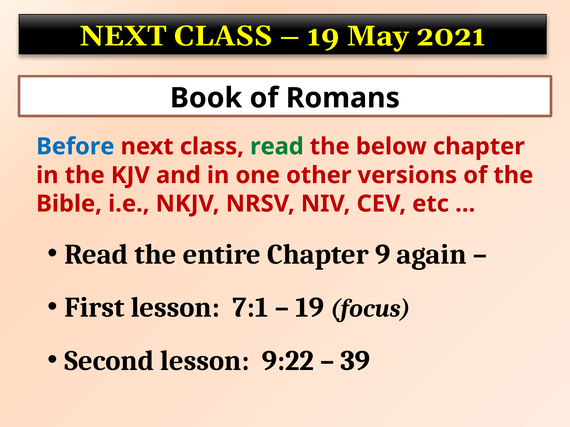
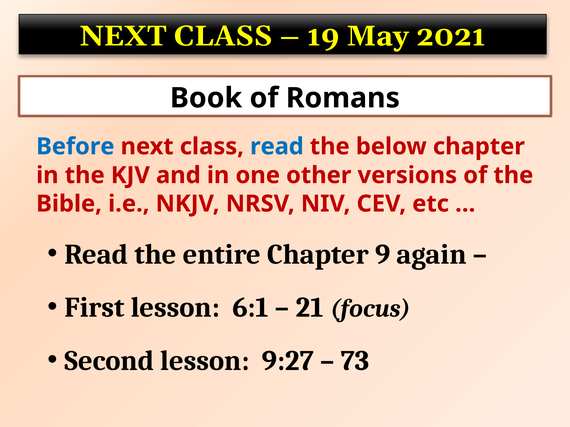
read colour: green -> blue (277, 147)
7:1: 7:1 -> 6:1 (251, 308)
19: 19 -> 21 (310, 308)
9:22: 9:22 -> 9:27 (288, 361)
39: 39 -> 73 (355, 361)
